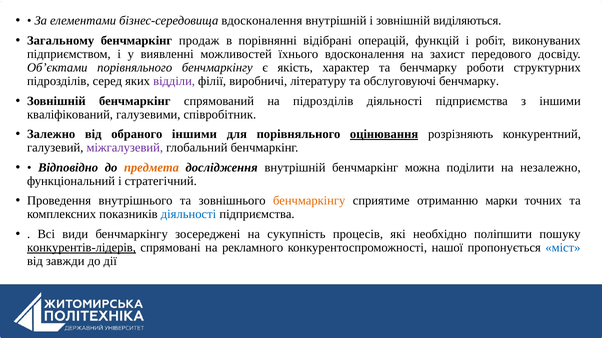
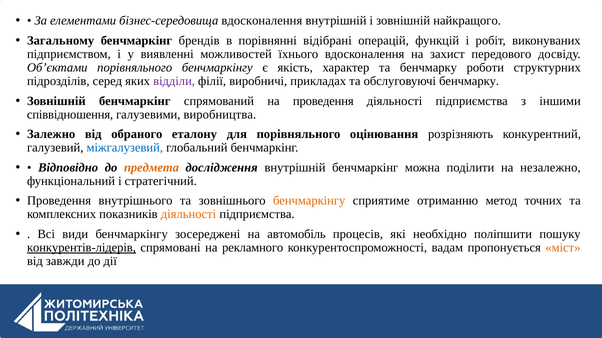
виділяються: виділяються -> найкращого (467, 21)
продаж: продаж -> брендів (199, 41)
літературу: літературу -> прикладах (318, 81)
на підрозділів: підрозділів -> проведення (323, 101)
кваліфікований: кваліфікований -> співвідношення (70, 115)
співробітник: співробітник -> виробництва (220, 115)
обраного іншими: іншими -> еталону (194, 134)
оцінювання underline: present -> none (384, 134)
міжгалузевий colour: purple -> blue (125, 148)
марки: марки -> метод (501, 201)
діяльності colour: blue -> orange (188, 215)
сукупність: сукупність -> автомобіль (297, 235)
нашої: нашої -> вадам (447, 248)
міст colour: blue -> orange (563, 248)
